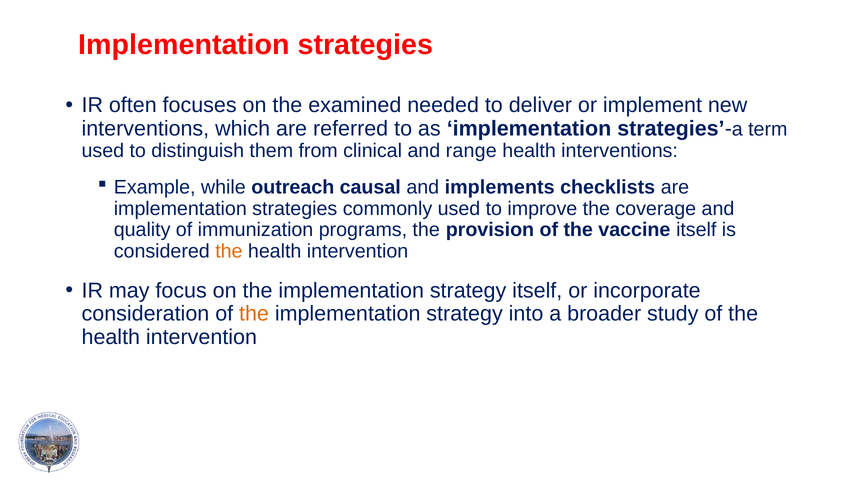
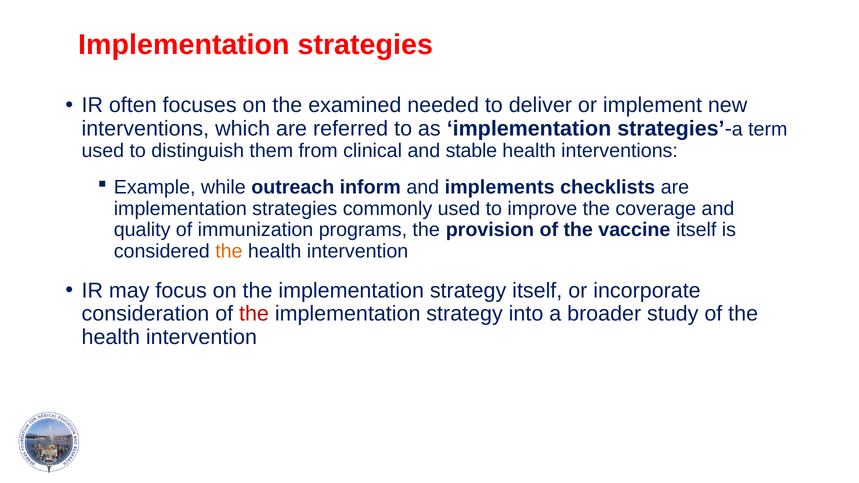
range: range -> stable (471, 151)
causal: causal -> inform (370, 187)
the colour: orange -> red (254, 314)
